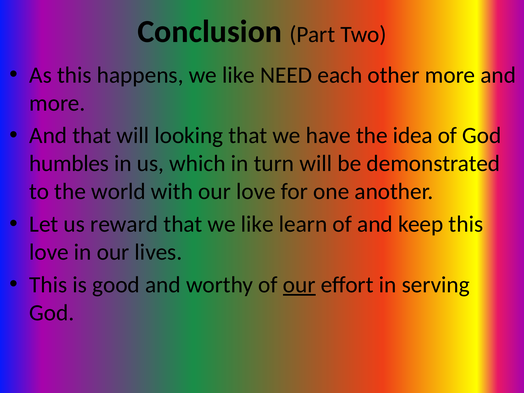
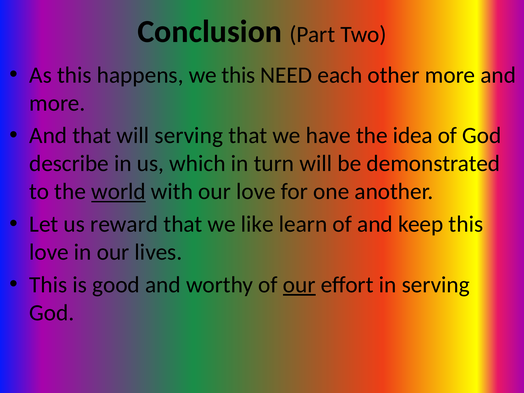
happens we like: like -> this (239, 75)
will looking: looking -> serving (189, 136)
humbles: humbles -> describe (69, 164)
world underline: none -> present (118, 192)
